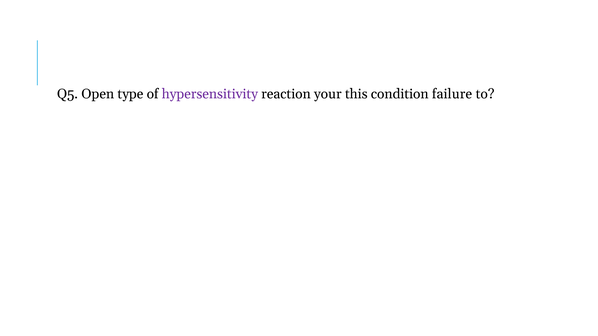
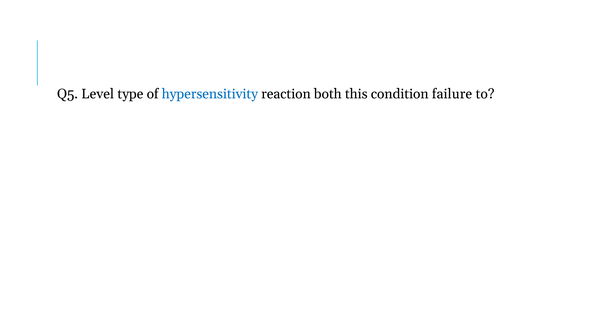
Open: Open -> Level (98, 94)
hypersensitivity colour: purple -> blue (210, 94)
your: your -> both (328, 94)
